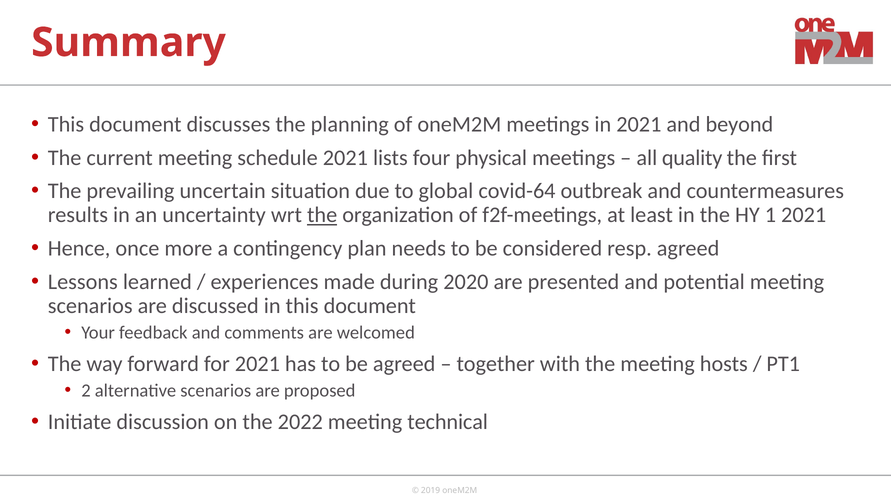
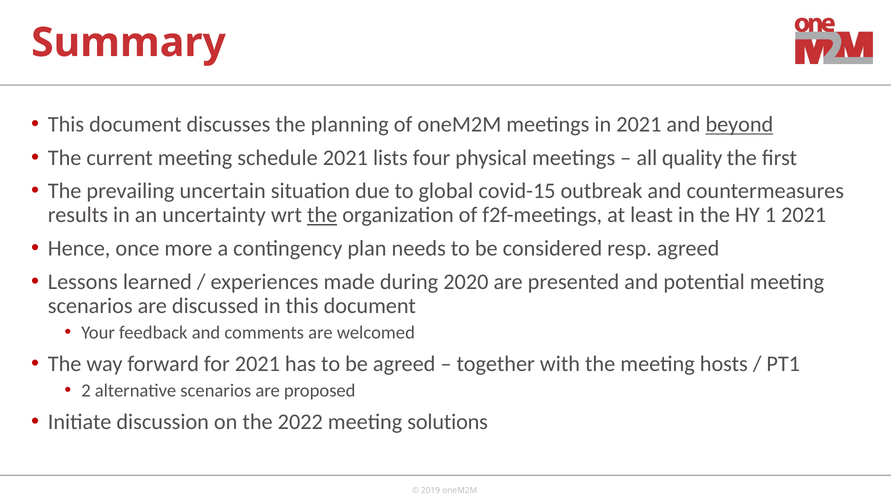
beyond underline: none -> present (739, 124)
covid-64: covid-64 -> covid-15 (517, 191)
technical: technical -> solutions (448, 422)
